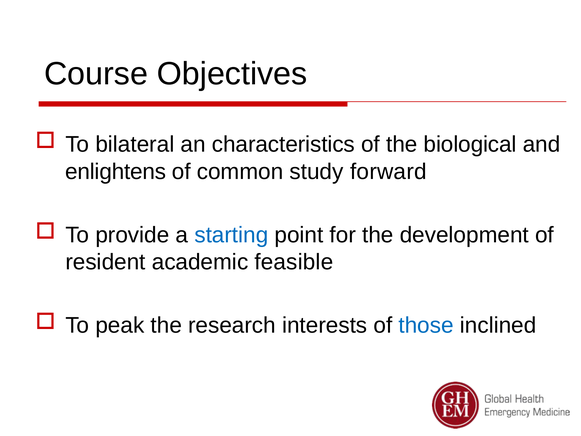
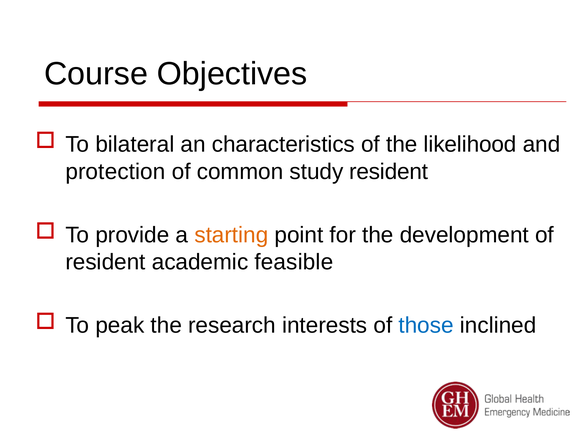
biological: biological -> likelihood (470, 144)
enlightens: enlightens -> protection (115, 172)
study forward: forward -> resident (389, 172)
starting colour: blue -> orange (231, 235)
